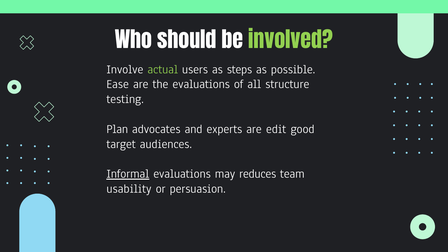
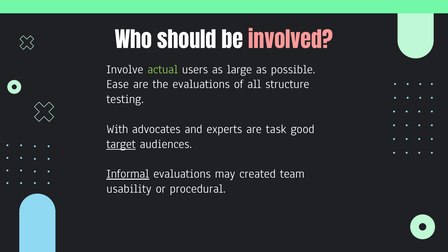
involved colour: light green -> pink (291, 41)
steps: steps -> large (239, 69)
Plan: Plan -> With (117, 129)
edit: edit -> task (276, 129)
target underline: none -> present (121, 144)
reduces: reduces -> created (258, 174)
persuasion: persuasion -> procedural (198, 189)
